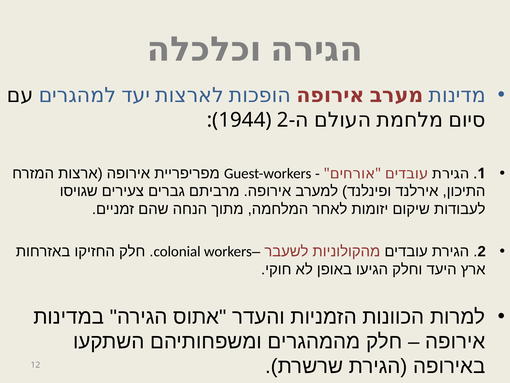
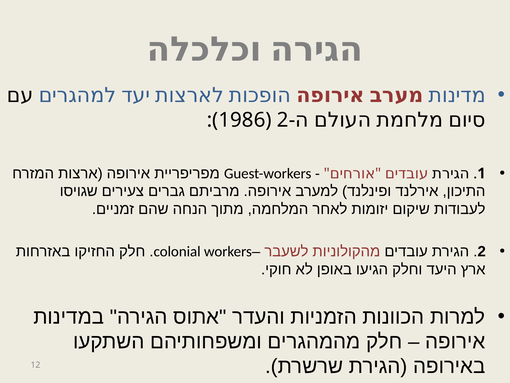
1944: 1944 -> 1986 (242, 120)
